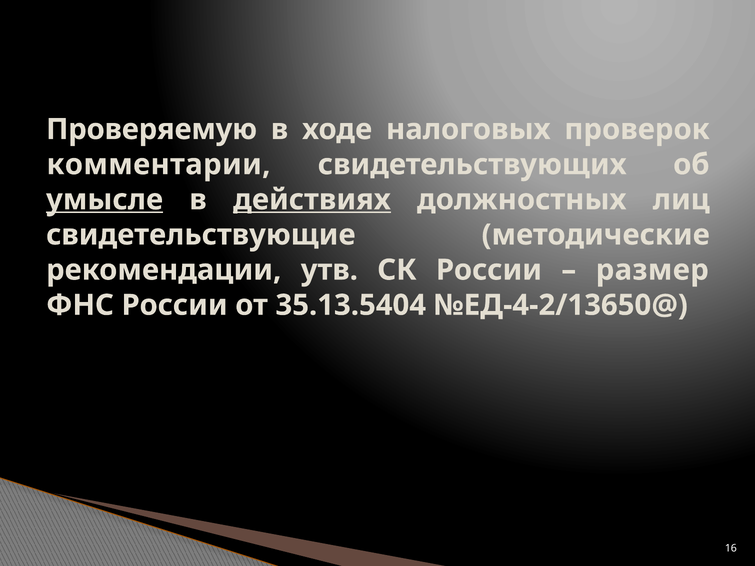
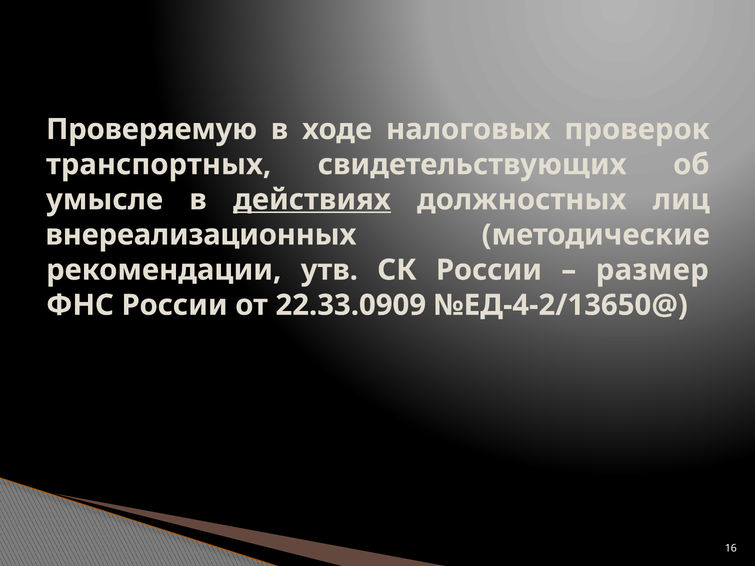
комментарии: комментарии -> транспортных (159, 165)
умысле underline: present -> none (105, 200)
свидетельствующие: свидетельствующие -> внереализационных (201, 235)
35.13.5404: 35.13.5404 -> 22.33.0909 (351, 305)
